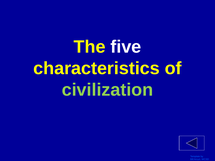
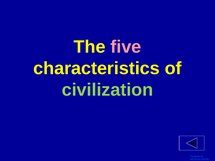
five colour: white -> pink (126, 47)
